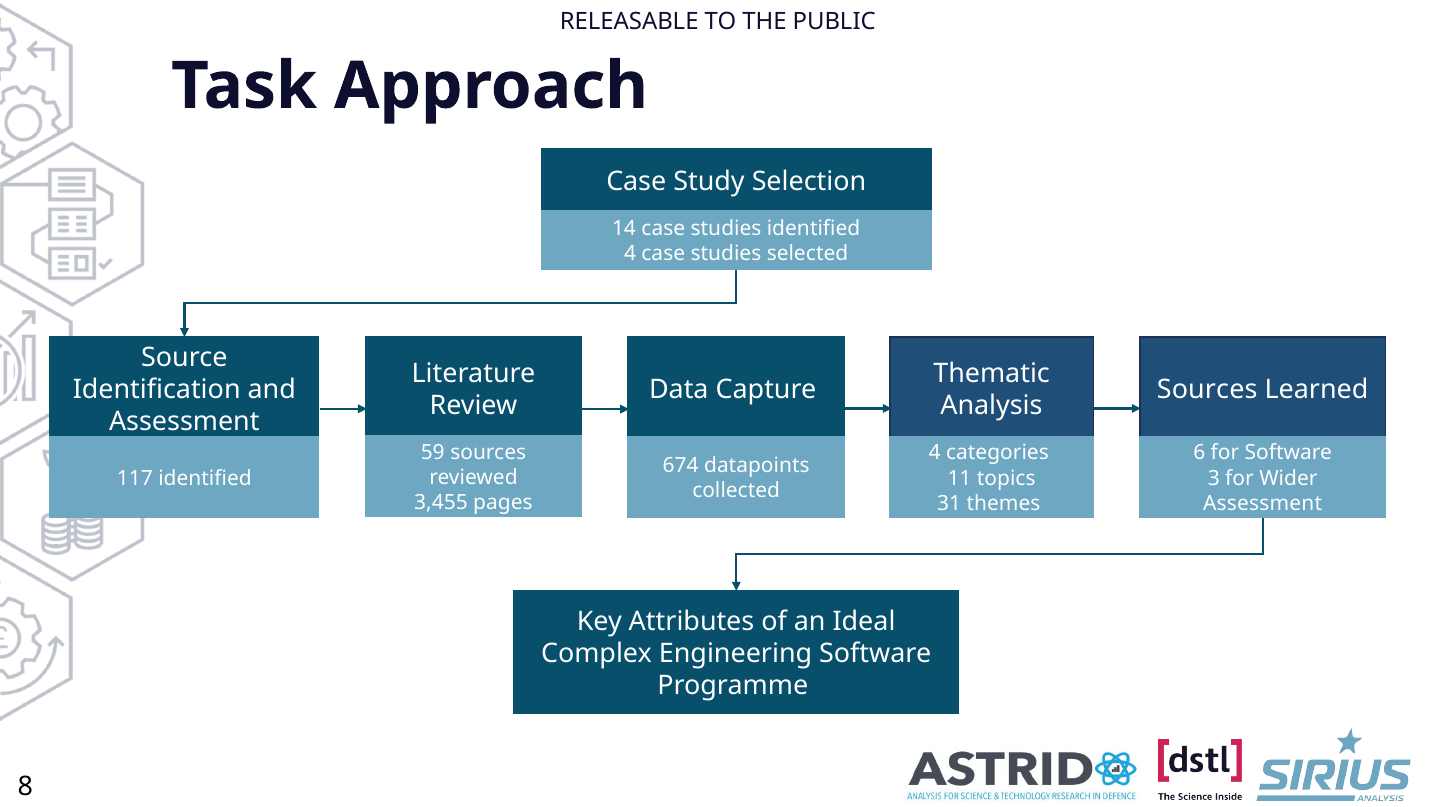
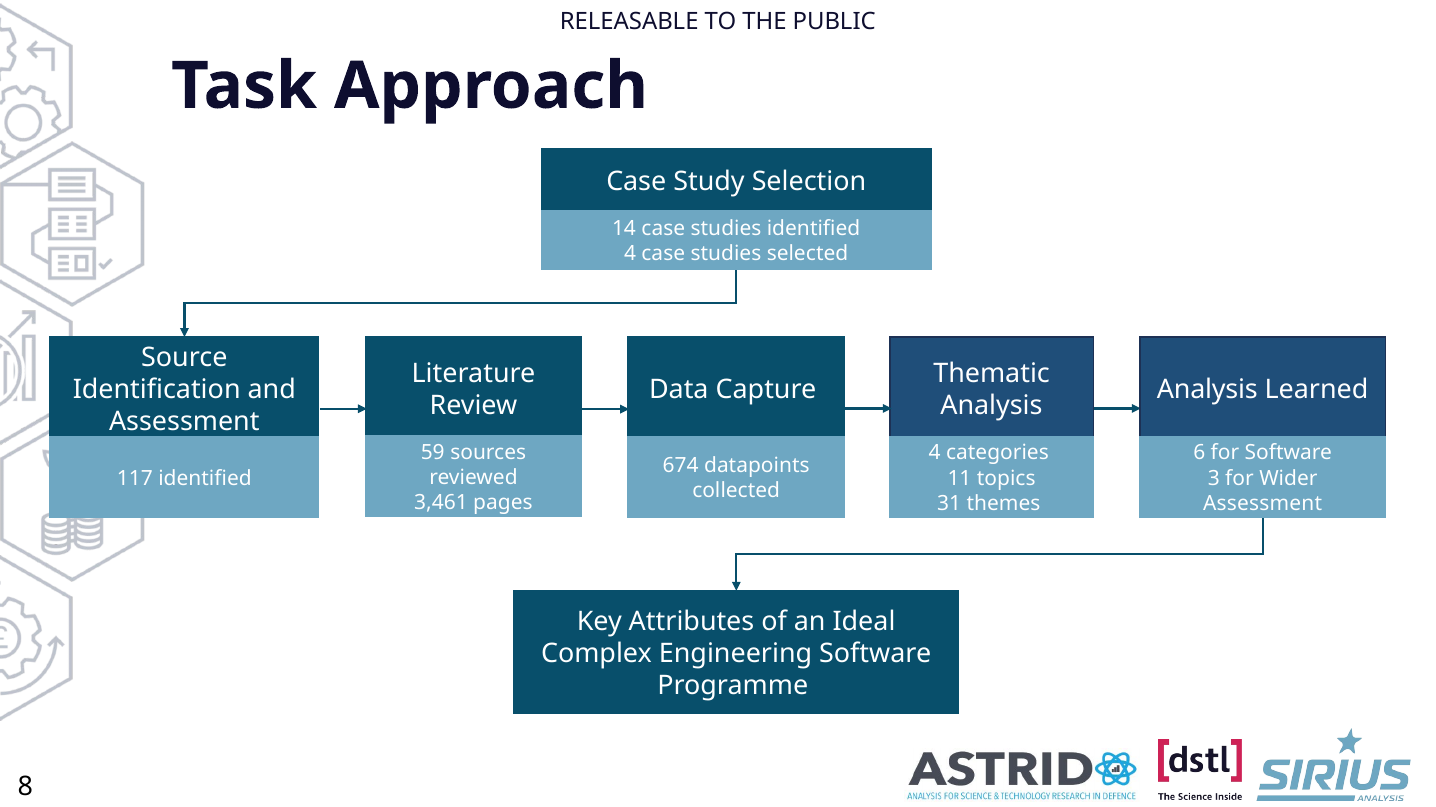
Sources: Sources -> Analysis (1207, 390)
3,455: 3,455 -> 3,461 (441, 503)
